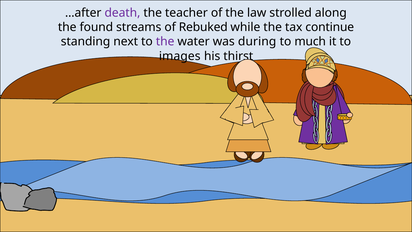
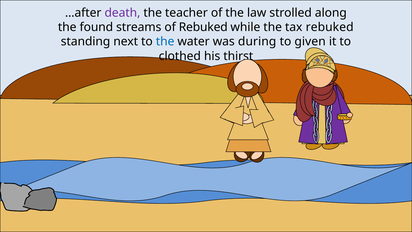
tax continue: continue -> rebuked (330, 27)
the colour: purple -> blue (165, 42)
much: much -> given (310, 42)
images: images -> clothed (180, 56)
